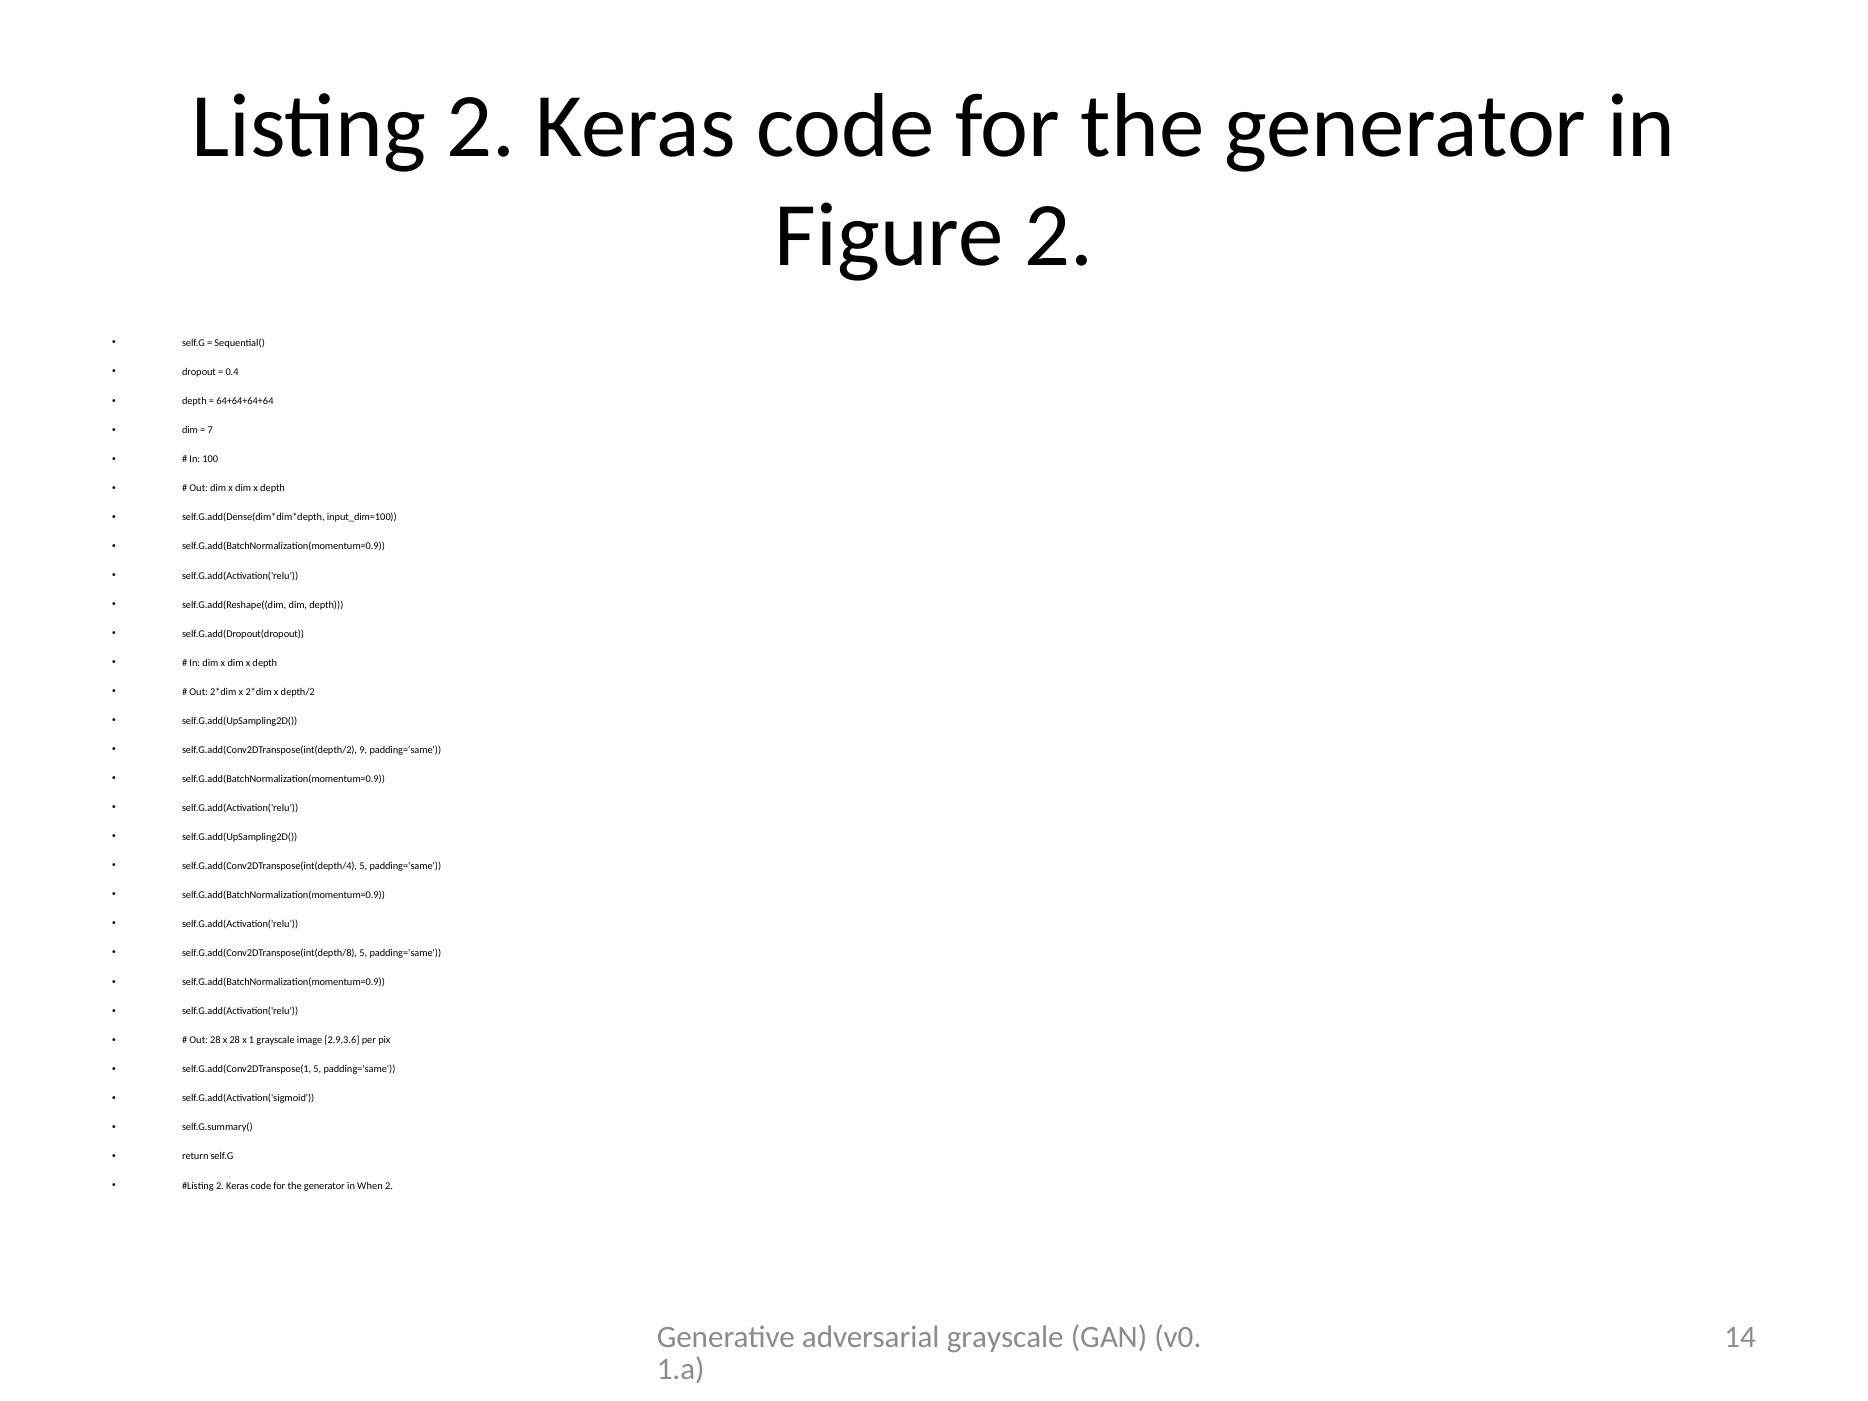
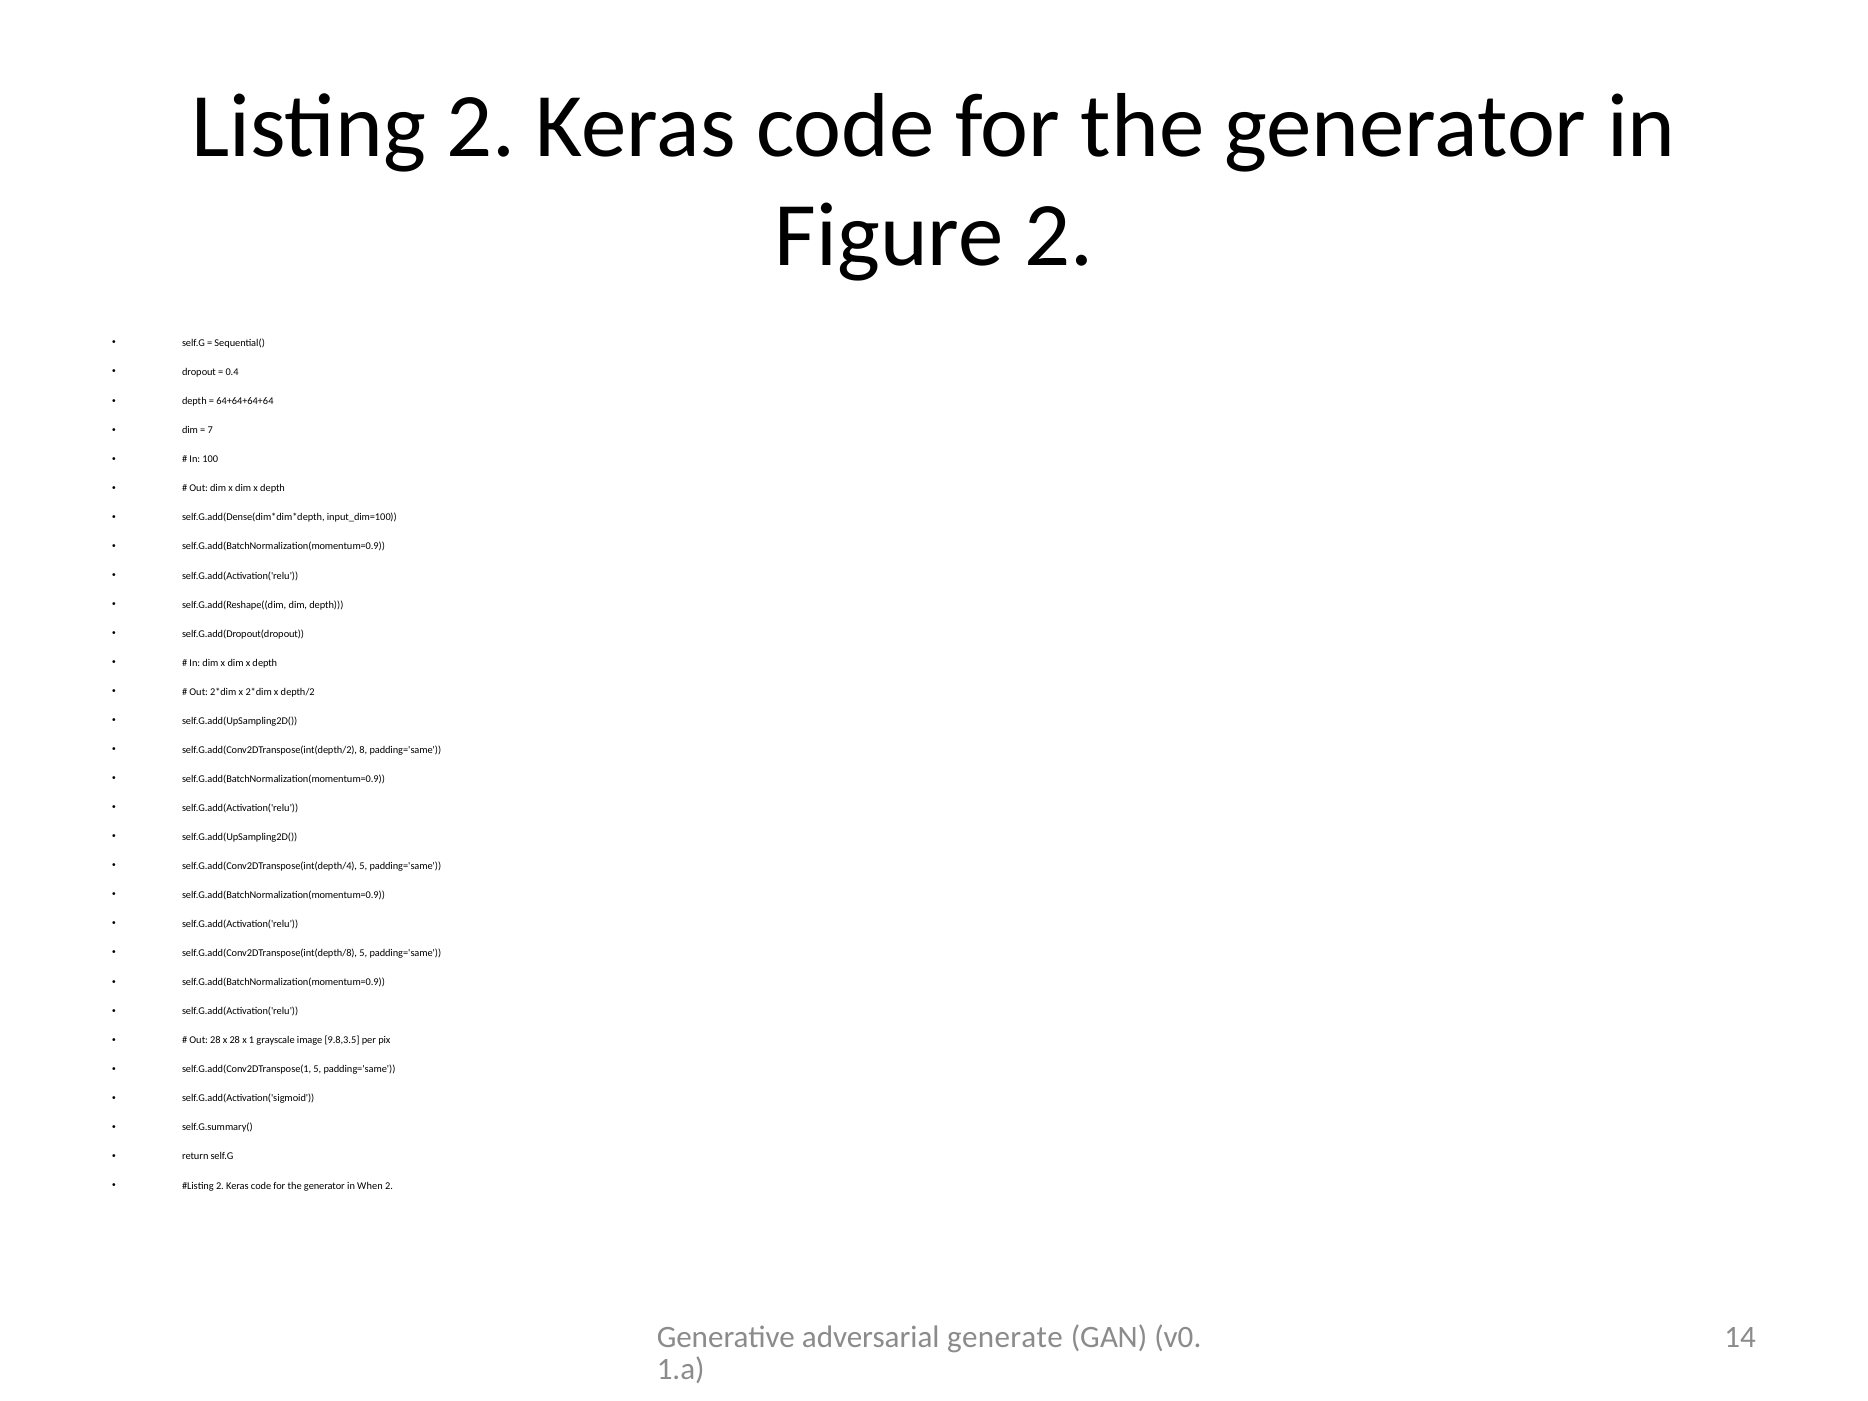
9: 9 -> 8 (363, 750)
2.9,3.6: 2.9,3.6 -> 9.8,3.5 (342, 1040)
adversarial grayscale: grayscale -> generate (1005, 1338)
